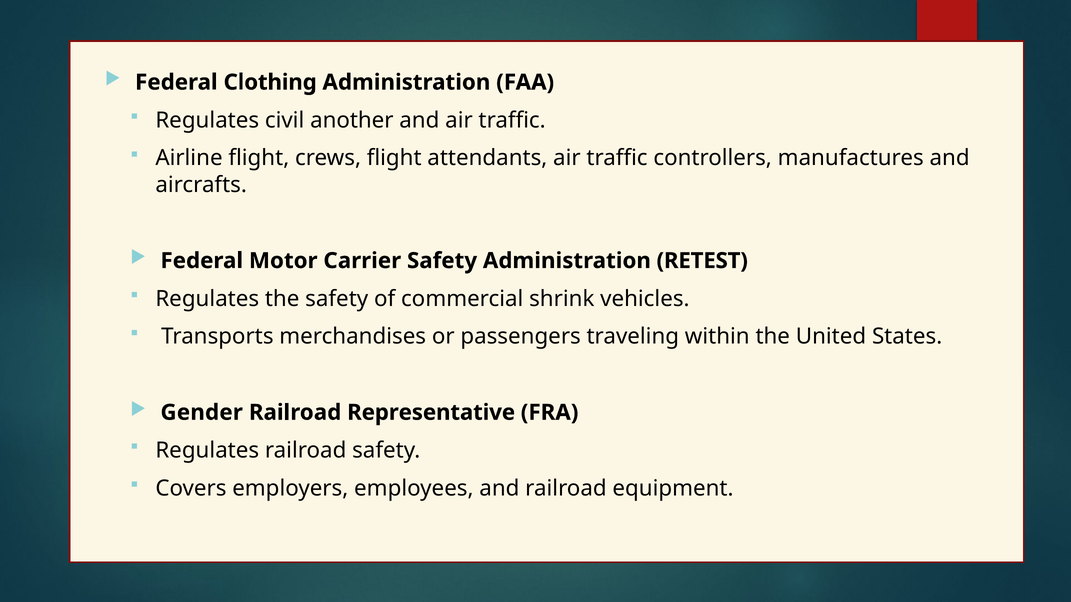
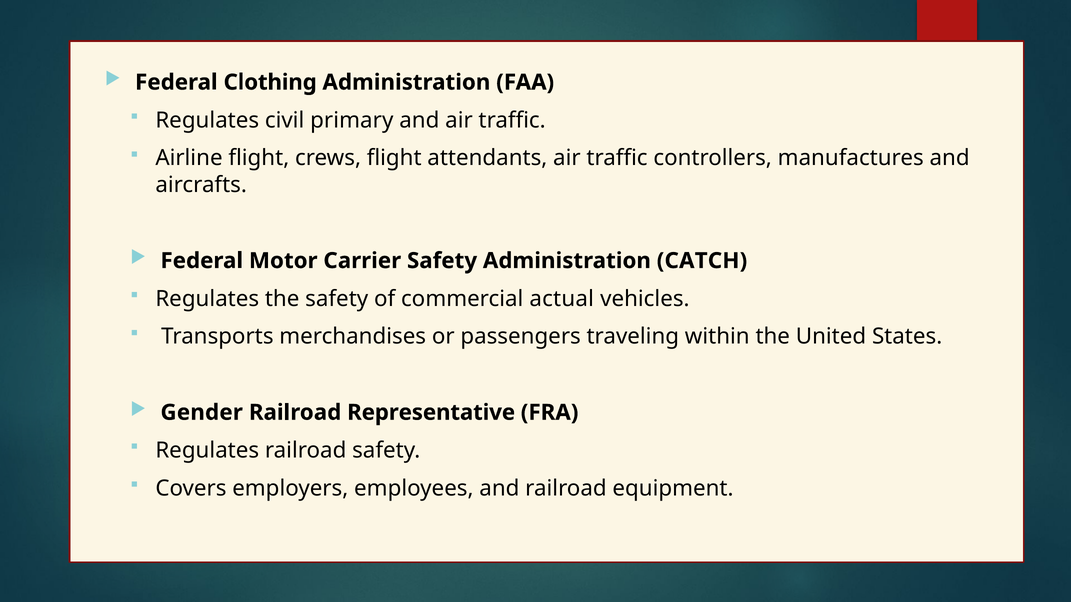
another: another -> primary (352, 120)
RETEST: RETEST -> CATCH (702, 261)
shrink: shrink -> actual (562, 299)
